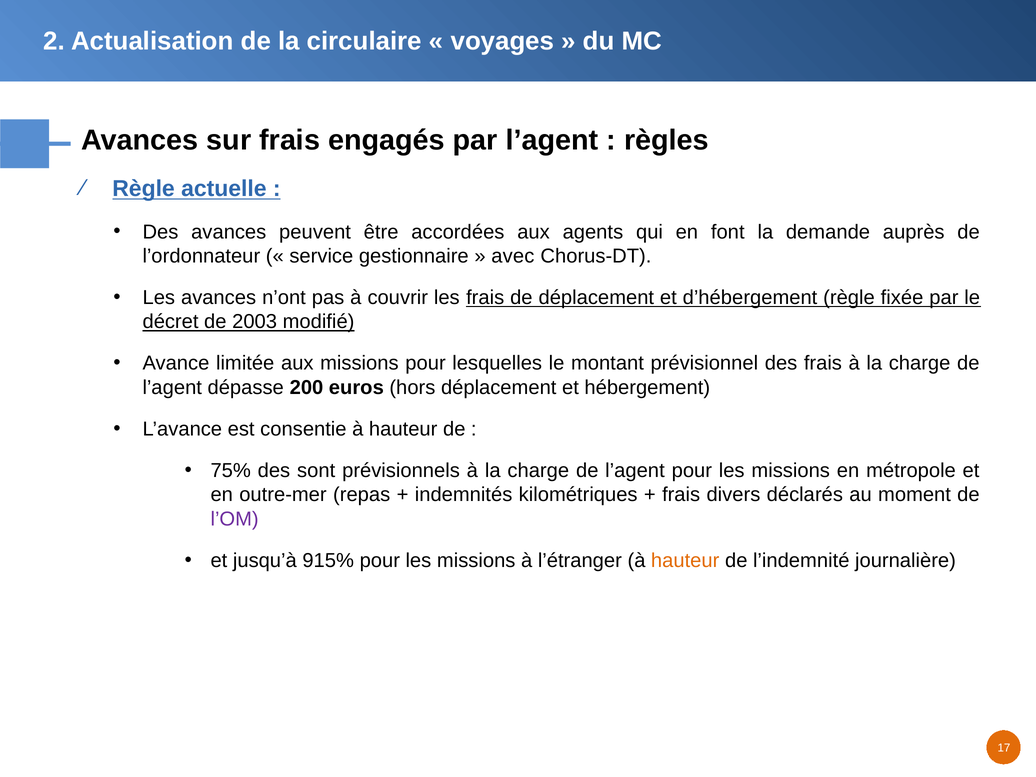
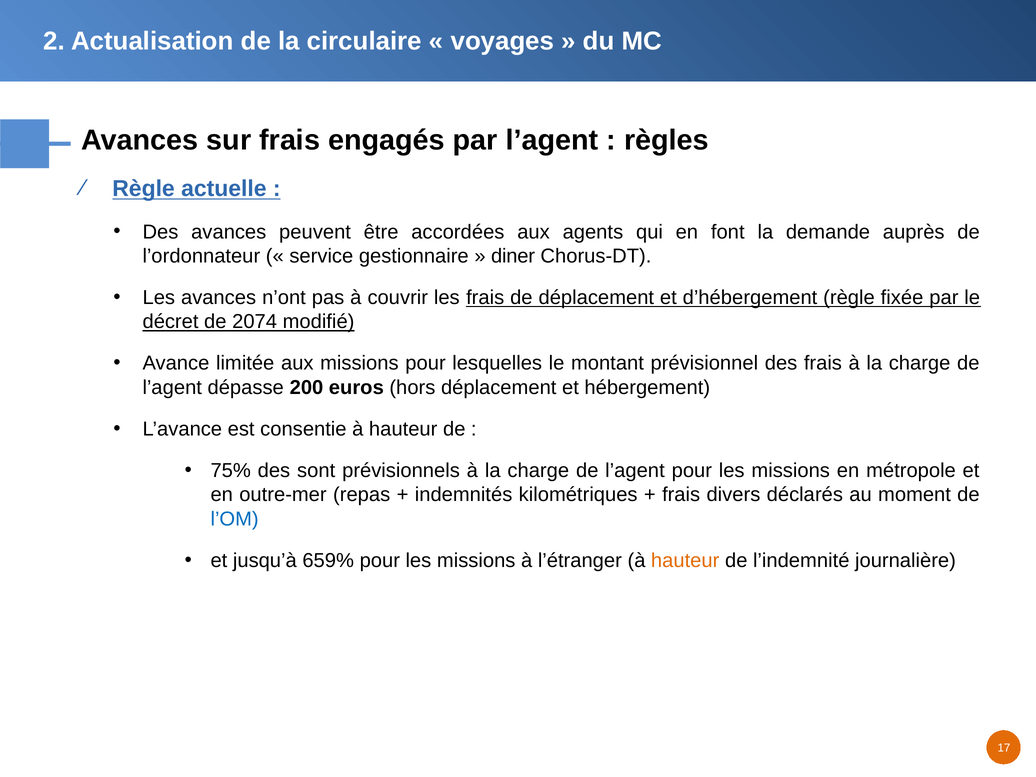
avec: avec -> diner (513, 256)
2003: 2003 -> 2074 (255, 322)
l’OM colour: purple -> blue (235, 519)
915%: 915% -> 659% (328, 560)
